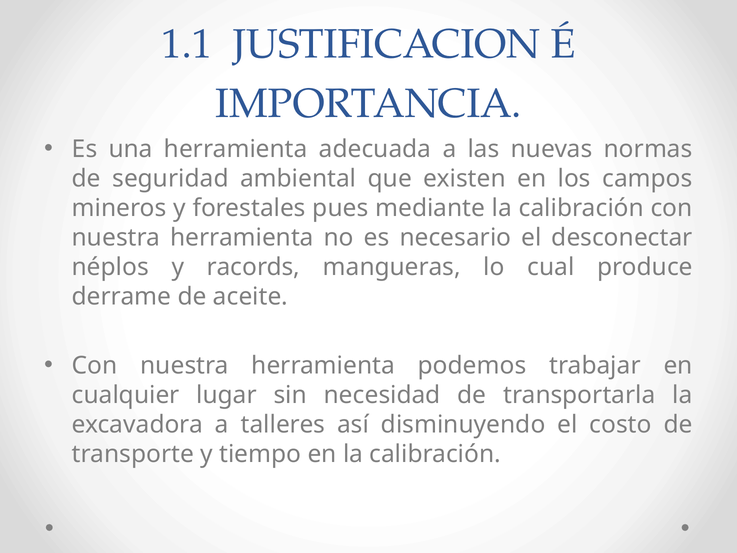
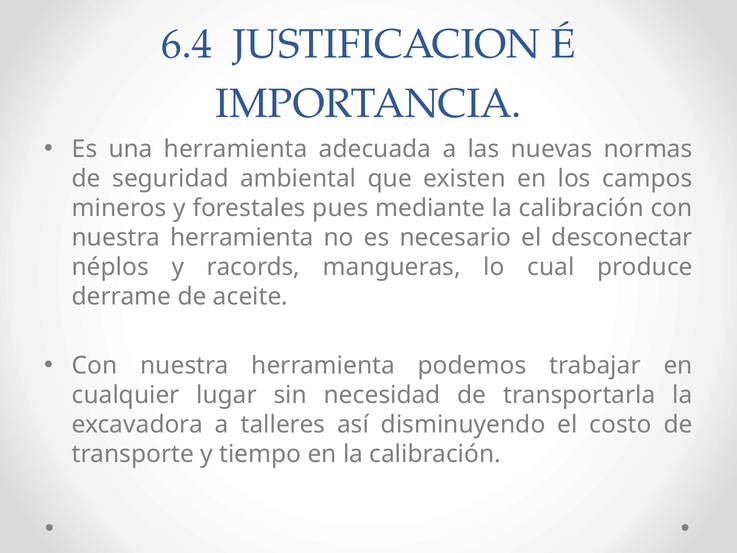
1.1: 1.1 -> 6.4 (187, 44)
